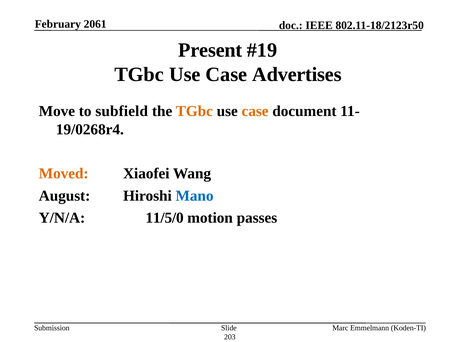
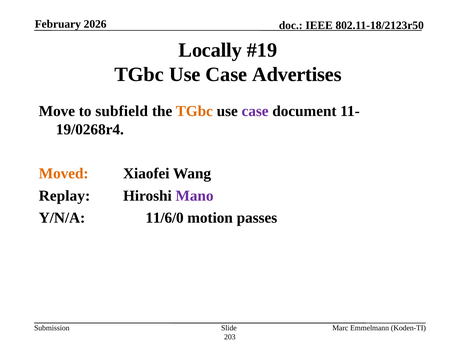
2061: 2061 -> 2026 (95, 24)
Present: Present -> Locally (210, 50)
case colour: orange -> purple (255, 111)
August: August -> Replay (64, 196)
Mano colour: blue -> purple (195, 196)
11/5/0: 11/5/0 -> 11/6/0 (165, 218)
